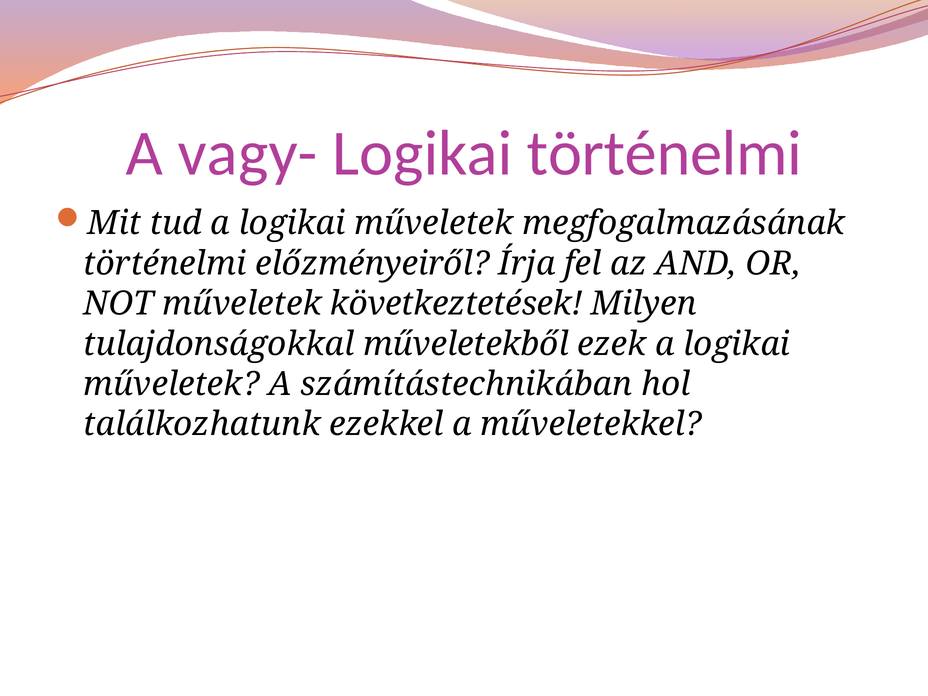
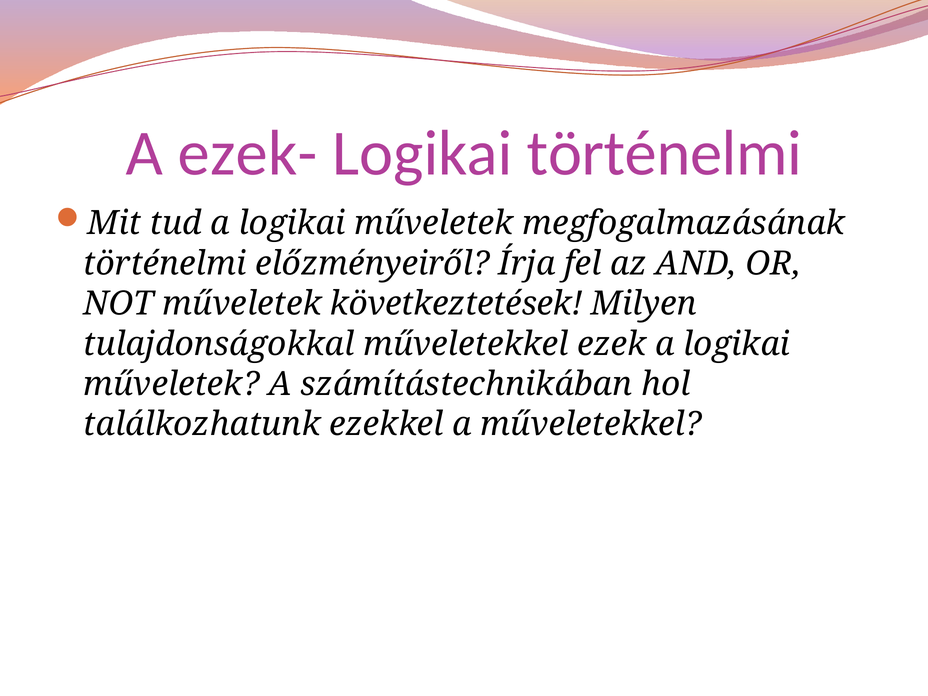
vagy-: vagy- -> ezek- (248, 153)
tulajdonságokkal műveletekből: műveletekből -> műveletekkel (466, 344)
